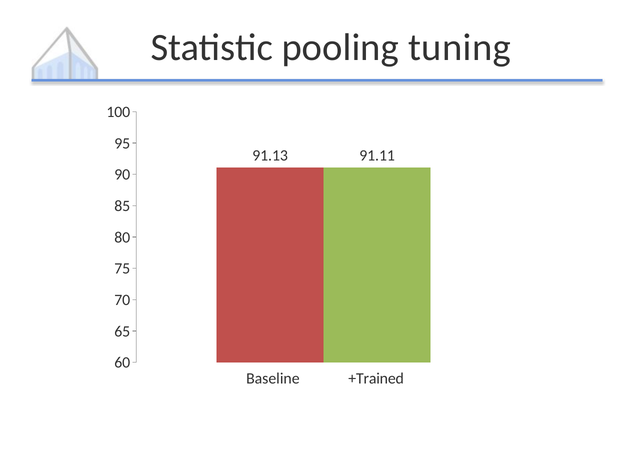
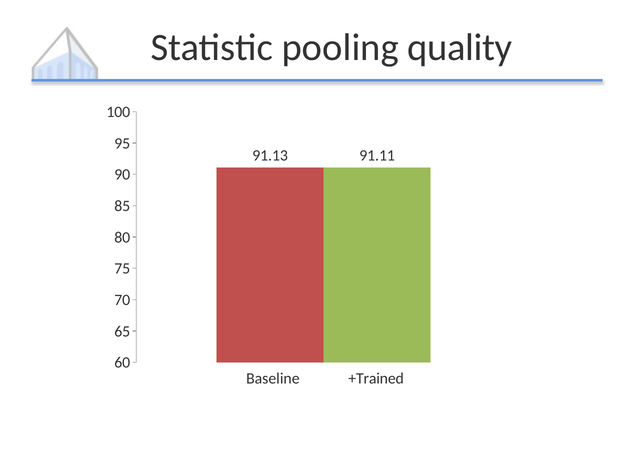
tuning: tuning -> quality (460, 48)
